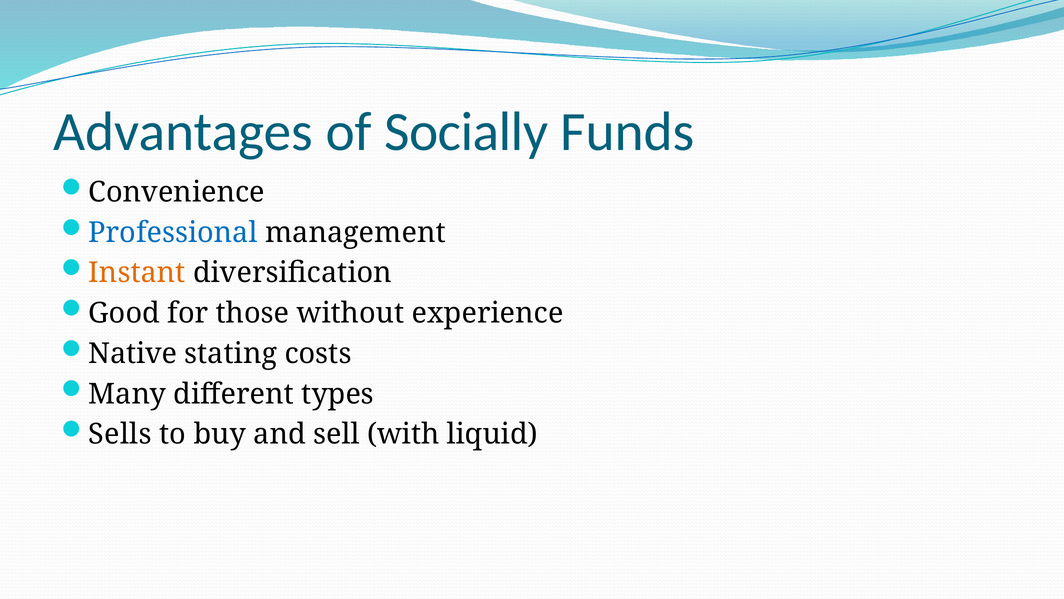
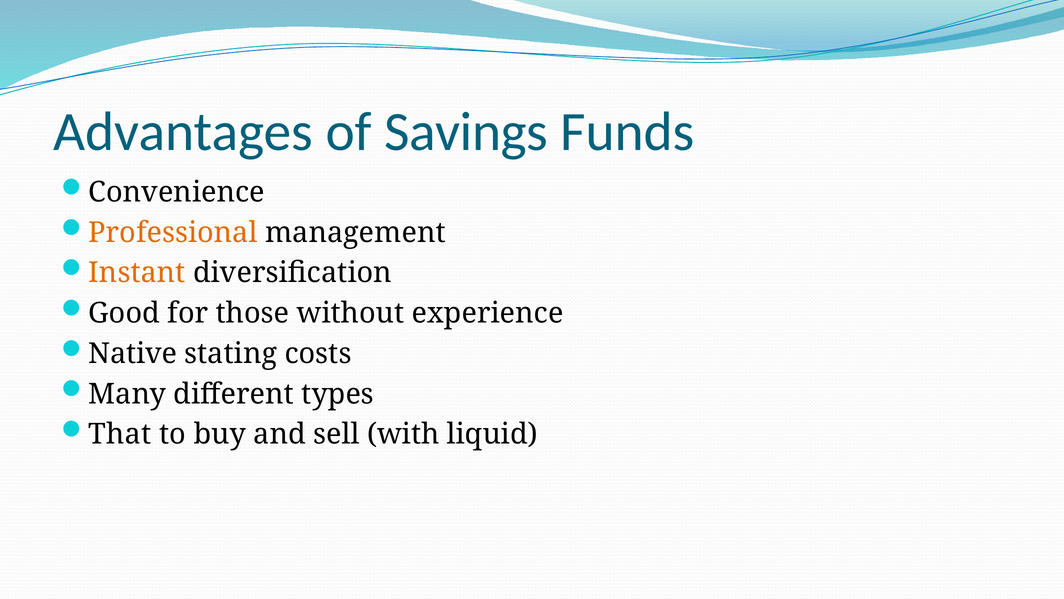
Socially: Socially -> Savings (466, 132)
Professional colour: blue -> orange (173, 232)
Sells: Sells -> That (120, 434)
